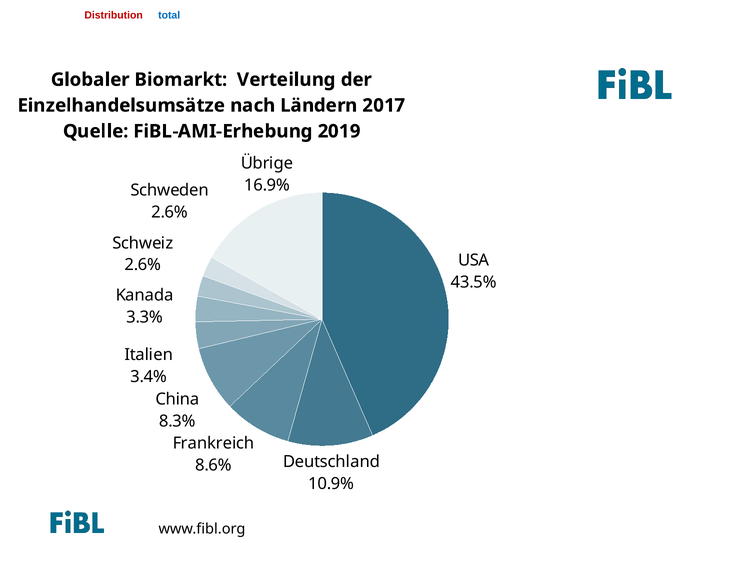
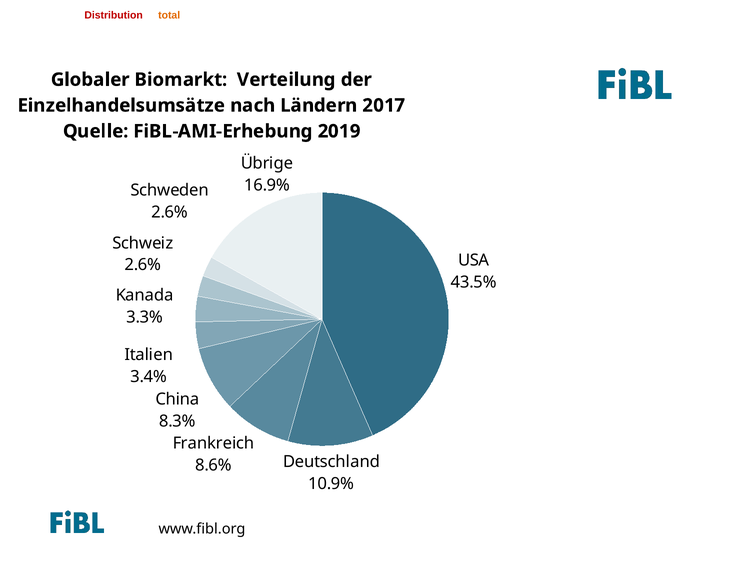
total colour: blue -> orange (169, 15)
